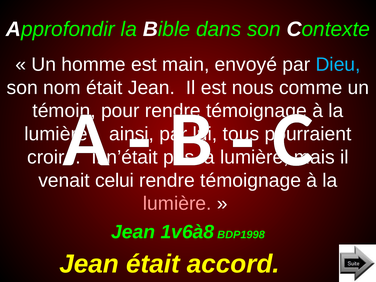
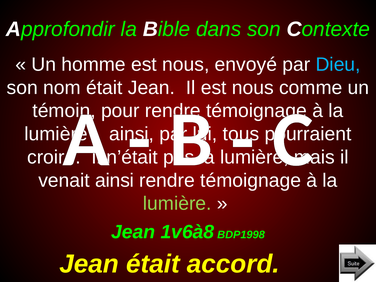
homme est main: main -> nous (186, 65)
celui: celui -> ainsi (115, 180)
lumière colour: pink -> light green (177, 204)
